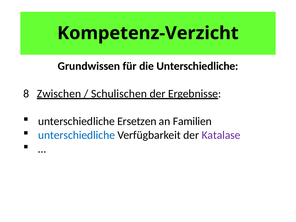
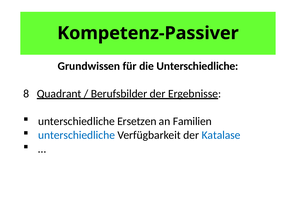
Kompetenz-Verzicht: Kompetenz-Verzicht -> Kompetenz-Passiver (148, 33)
Zwischen: Zwischen -> Quadrant (59, 94)
Schulischen: Schulischen -> Berufsbilder (119, 94)
Katalase colour: purple -> blue (221, 135)
